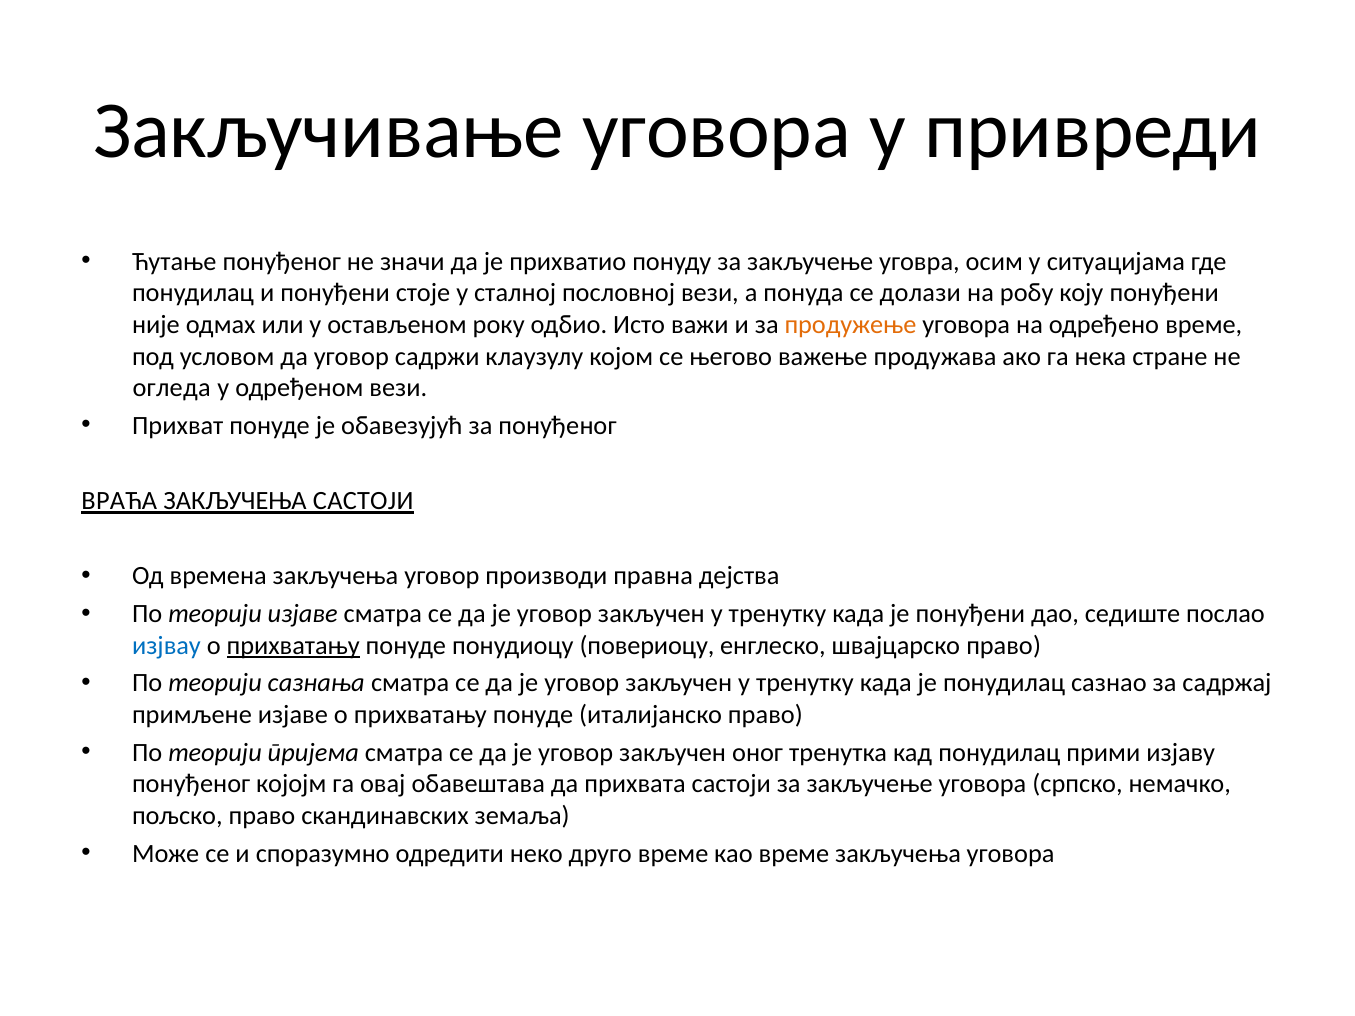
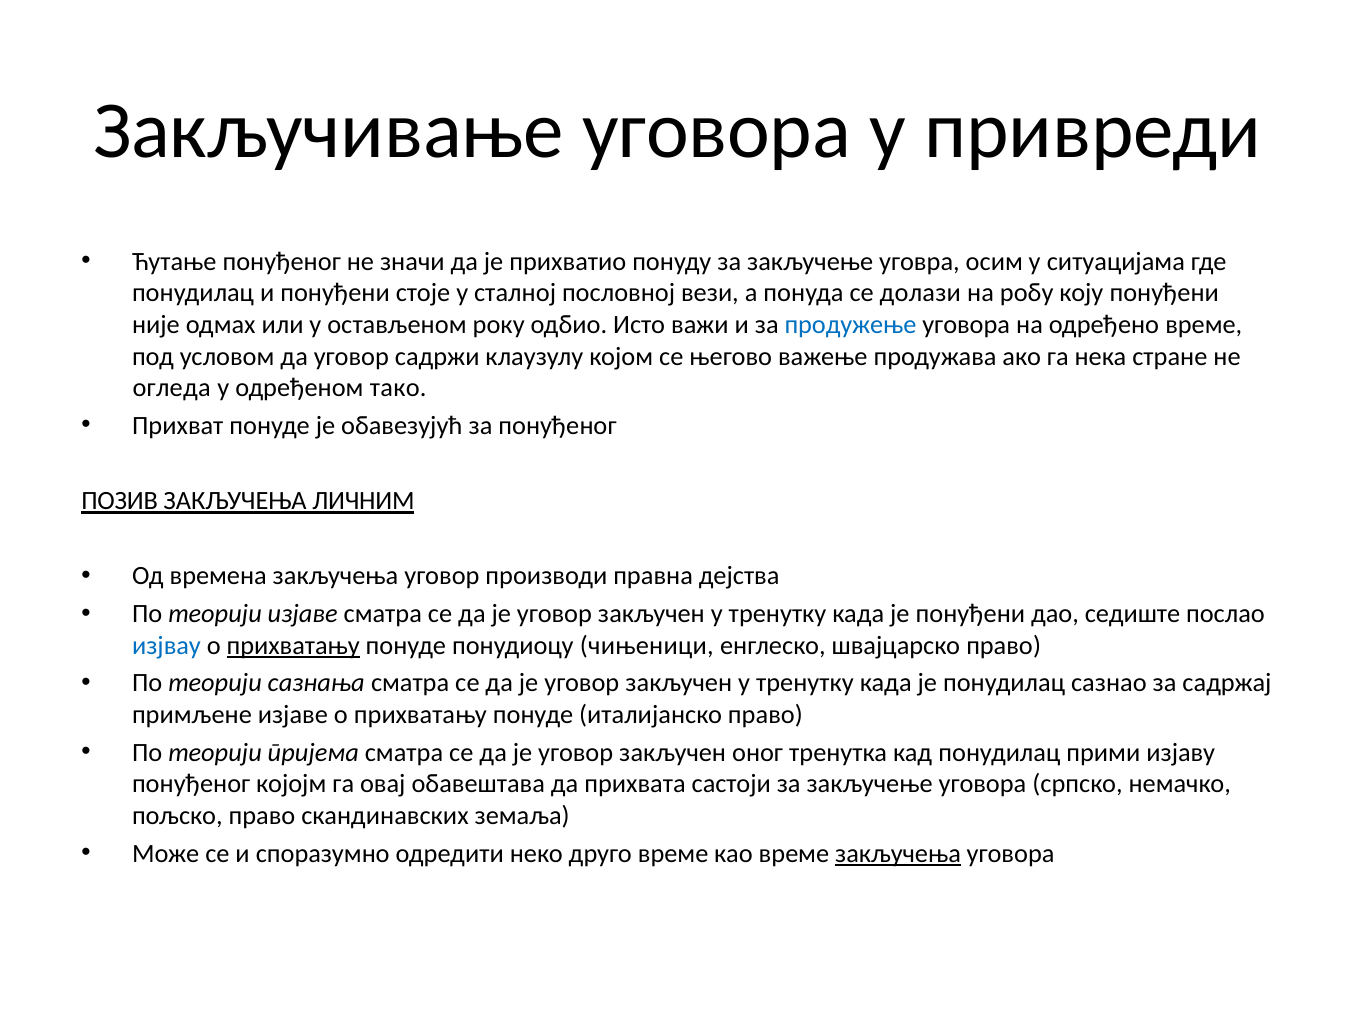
продужење colour: orange -> blue (851, 325)
одређеном вези: вези -> тако (398, 388)
ВРАЋА: ВРАЋА -> ПОЗИВ (120, 501)
ЗАКЉУЧЕЊА САСТОЈИ: САСТОЈИ -> ЛИЧНИМ (363, 501)
повериоцу: повериоцу -> чињеници (647, 646)
закључења underline: none -> present (898, 854)
